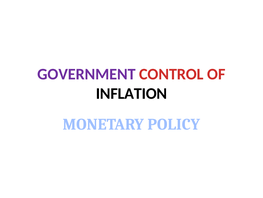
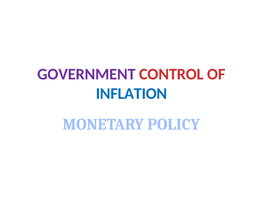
INFLATION colour: black -> blue (131, 93)
